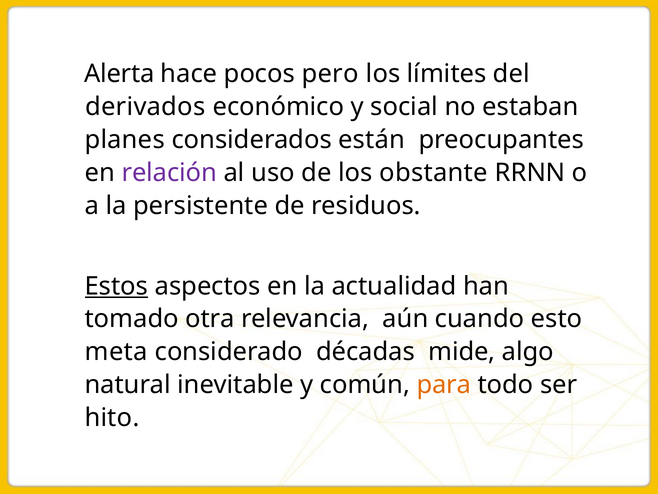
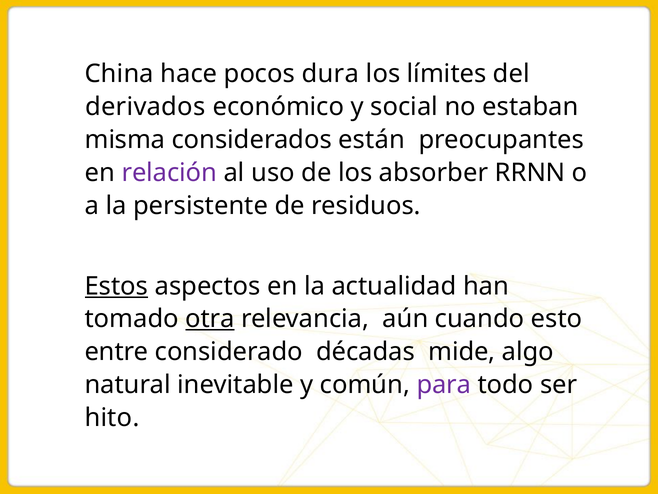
Alerta: Alerta -> China (119, 74)
pero: pero -> dura (330, 74)
planes: planes -> misma (125, 140)
obstante: obstante -> absorber (434, 173)
otra underline: none -> present (210, 319)
meta: meta -> entre (117, 352)
para colour: orange -> purple (444, 384)
